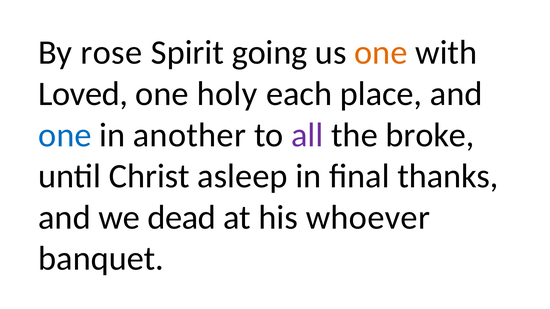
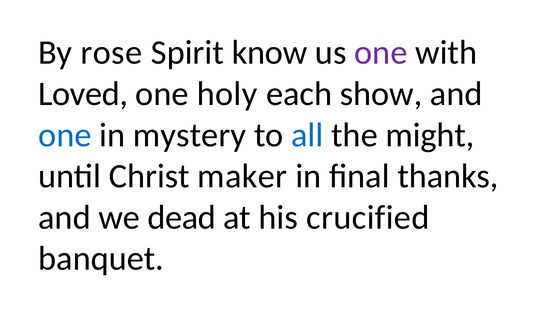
going: going -> know (270, 53)
one colour: orange -> purple (381, 53)
place: place -> show (381, 94)
another: another -> mystery (190, 135)
all colour: purple -> blue (307, 135)
broke: broke -> might (430, 135)
asleep: asleep -> maker (242, 176)
whoever: whoever -> crucified (368, 218)
